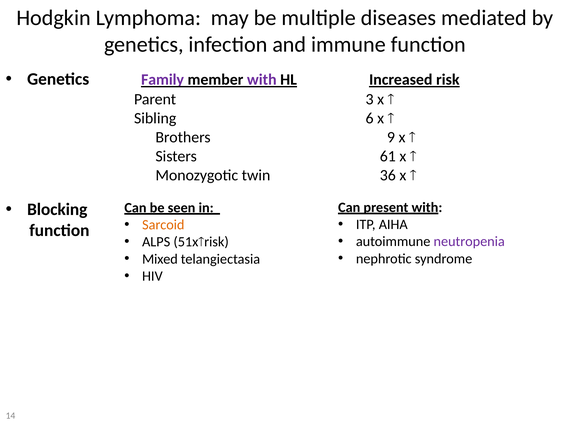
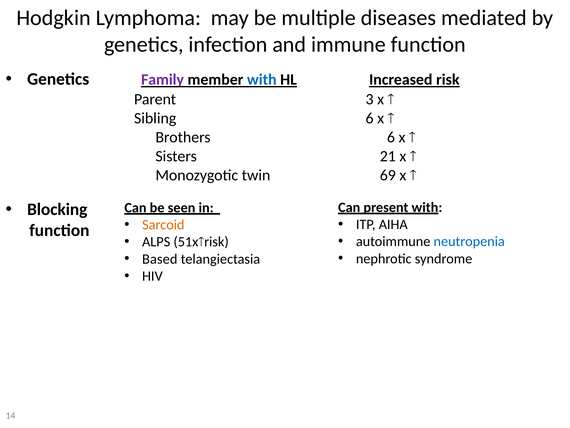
with colour: purple -> blue (262, 80)
Brothers 9: 9 -> 6 (391, 137)
61: 61 -> 21 (388, 156)
36: 36 -> 69 (388, 175)
neutropenia colour: purple -> blue (469, 241)
Mixed: Mixed -> Based (160, 259)
